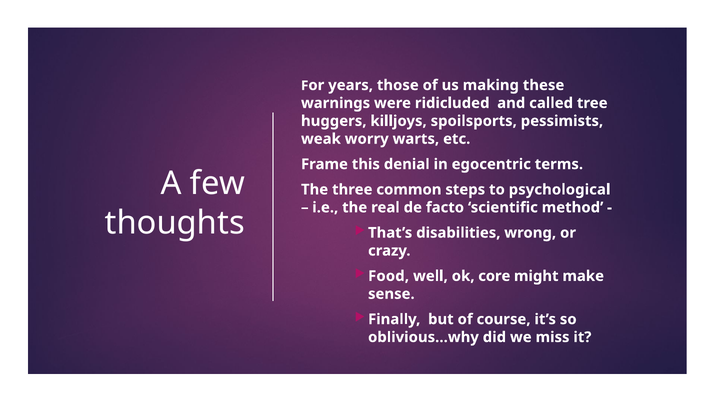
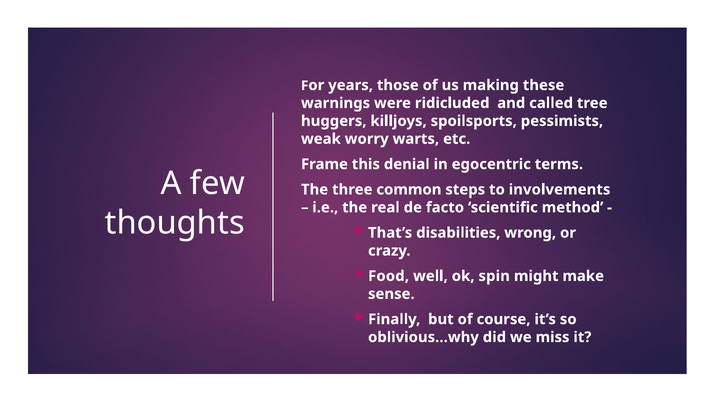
psychological: psychological -> involvements (560, 190)
core: core -> spin (494, 276)
